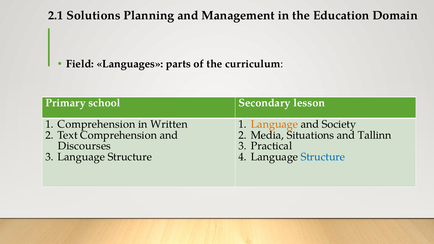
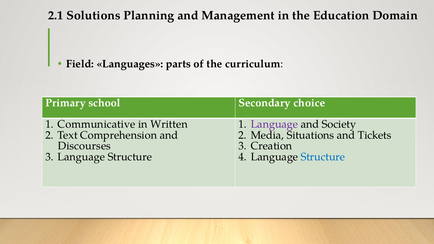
lesson: lesson -> choice (309, 103)
Comprehension: Comprehension -> Communicative (97, 124)
Language colour: orange -> purple (274, 124)
Tallinn: Tallinn -> Tickets (375, 135)
Practical: Practical -> Creation (272, 146)
